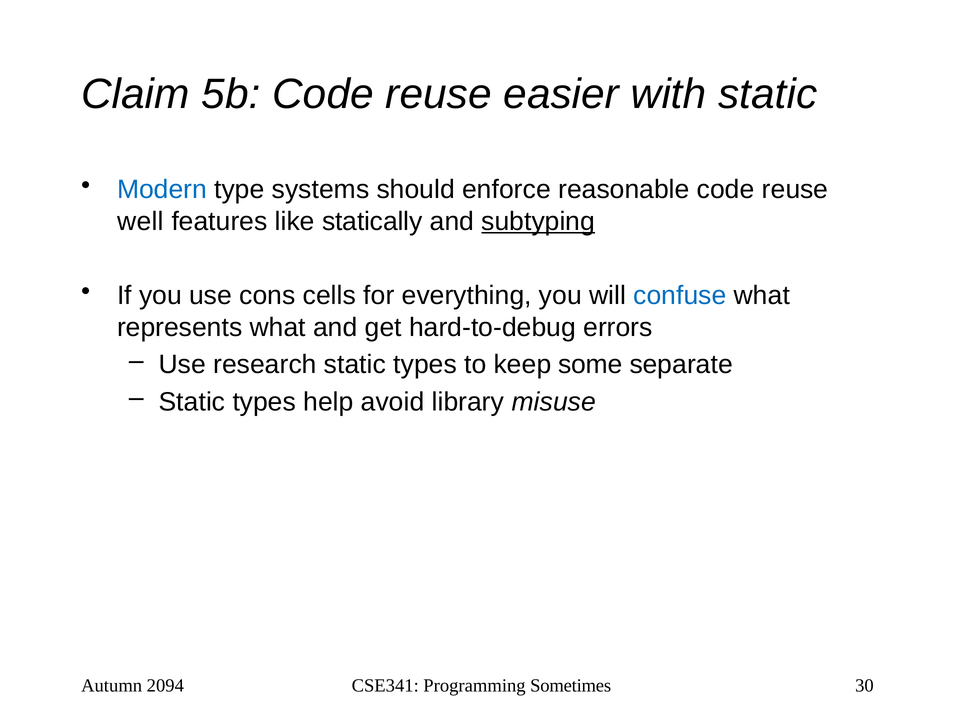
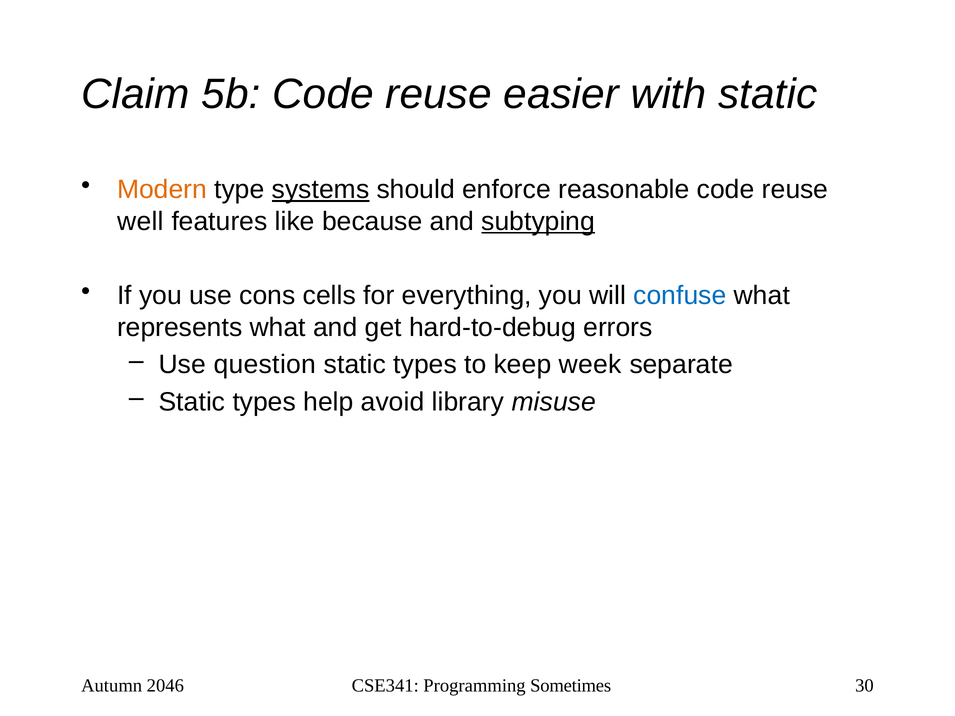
Modern colour: blue -> orange (162, 190)
systems underline: none -> present (321, 190)
statically: statically -> because (372, 222)
research: research -> question (265, 365)
some: some -> week (590, 365)
2094: 2094 -> 2046 (165, 686)
